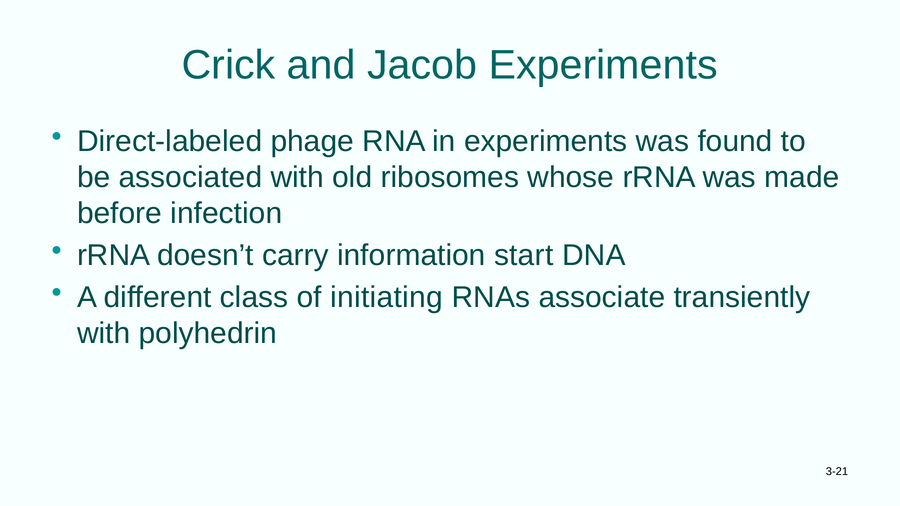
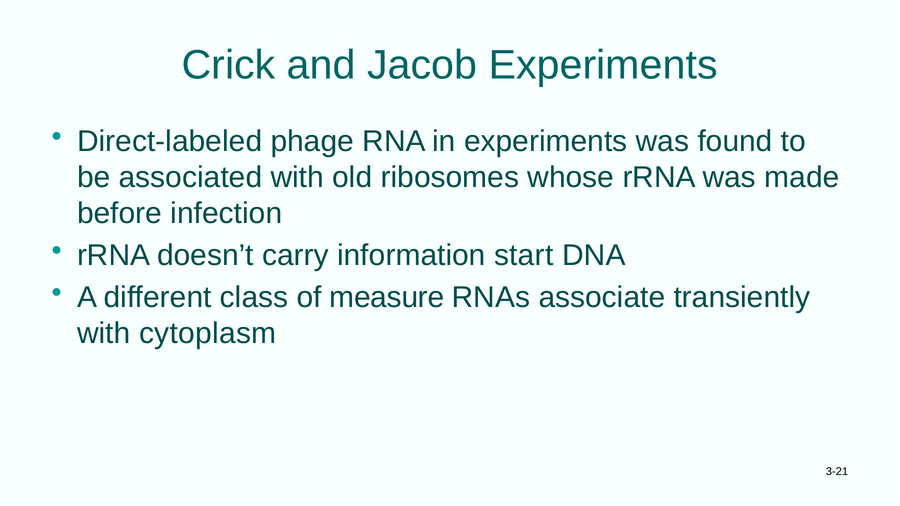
initiating: initiating -> measure (387, 298)
polyhedrin: polyhedrin -> cytoplasm (208, 334)
